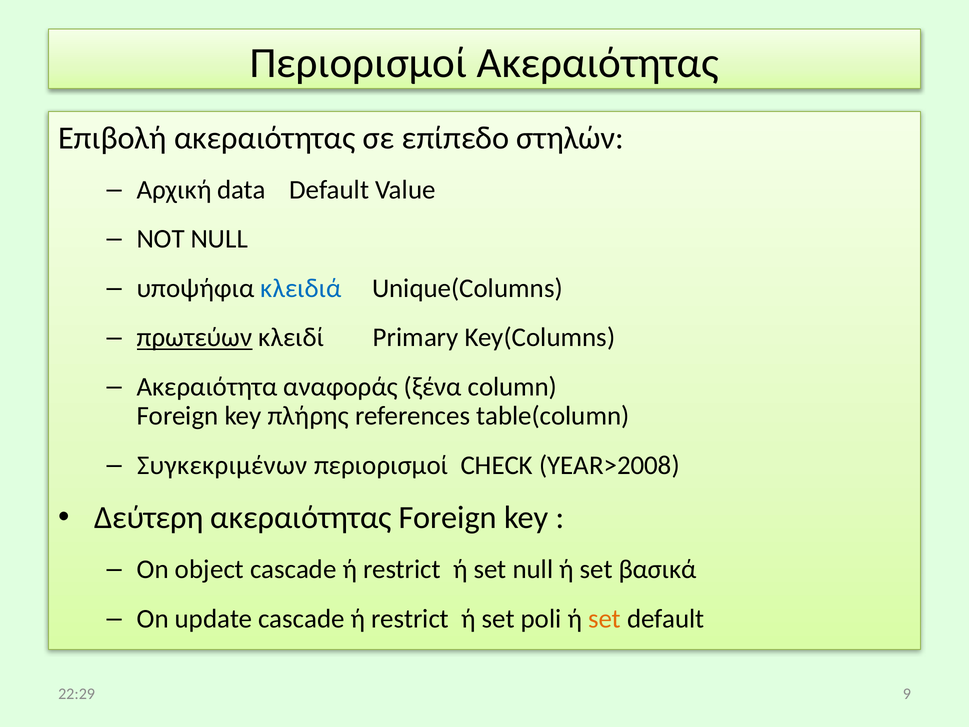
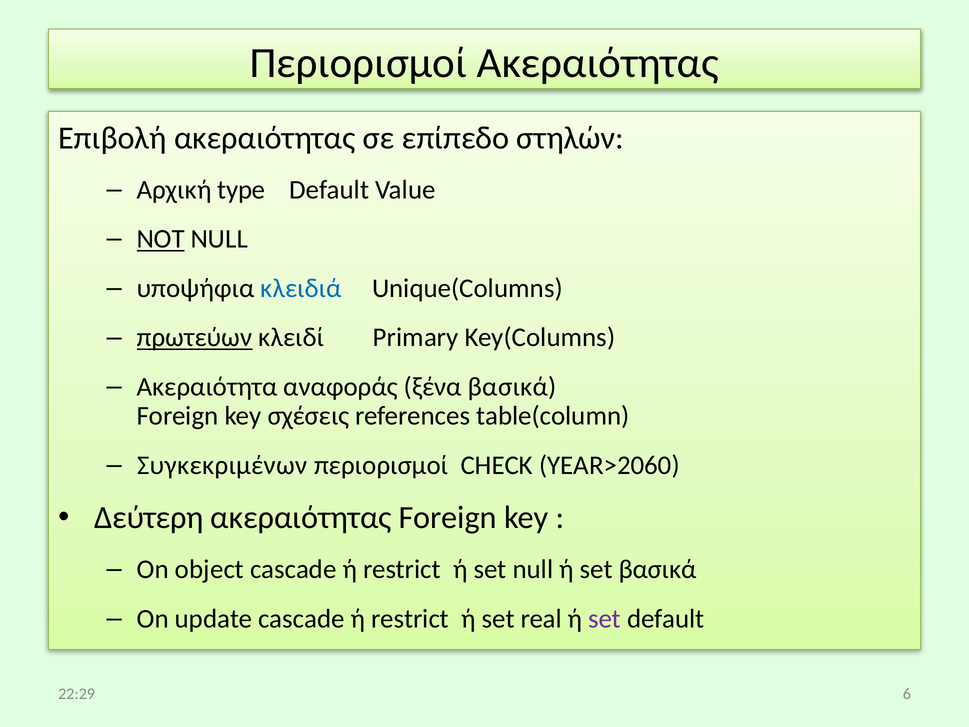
data: data -> type (241, 190)
NOT underline: none -> present (161, 239)
ξένα column: column -> βασικά (512, 387)
πλήρης: πλήρης -> σχέσεις (308, 416)
YEAR>2008: YEAR>2008 -> YEAR>2060 (609, 465)
poli: poli -> real (541, 619)
set colour: orange -> purple (605, 619)
9: 9 -> 6 (907, 694)
